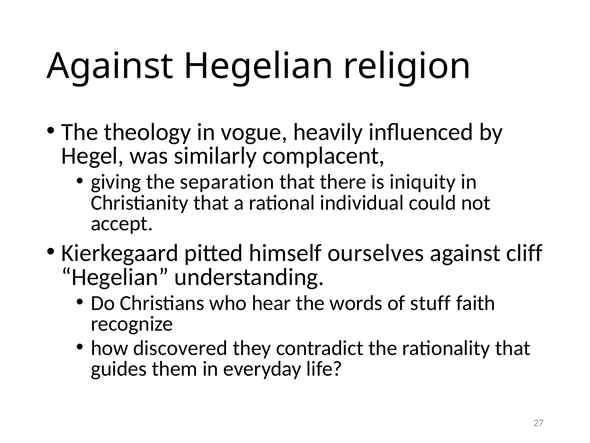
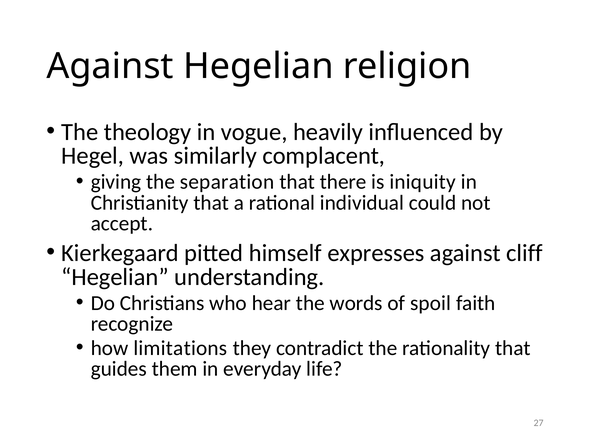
ourselves: ourselves -> expresses (376, 253)
stuff: stuff -> spoil (431, 303)
discovered: discovered -> limitations (180, 348)
